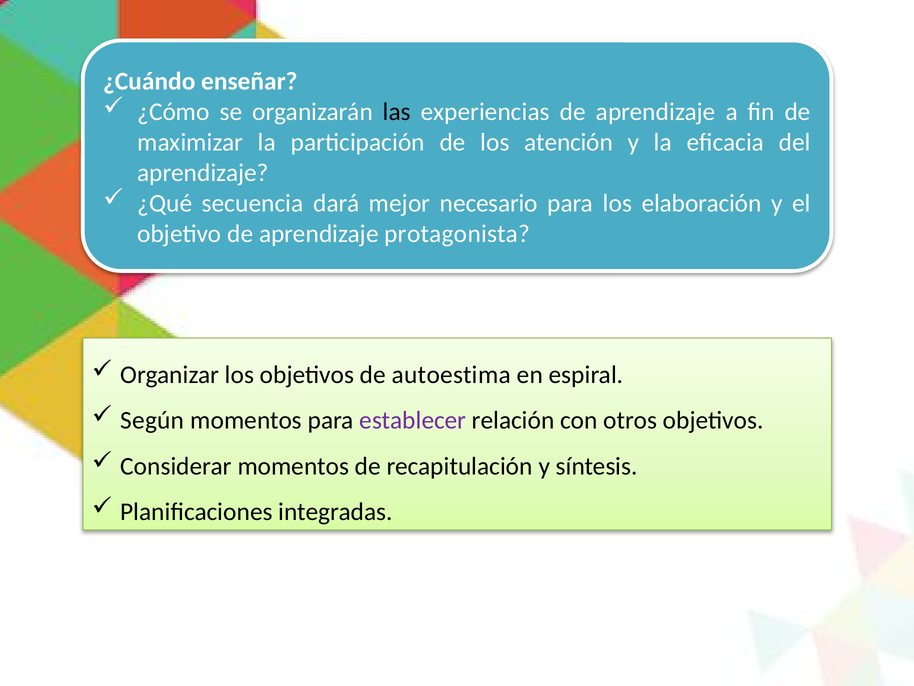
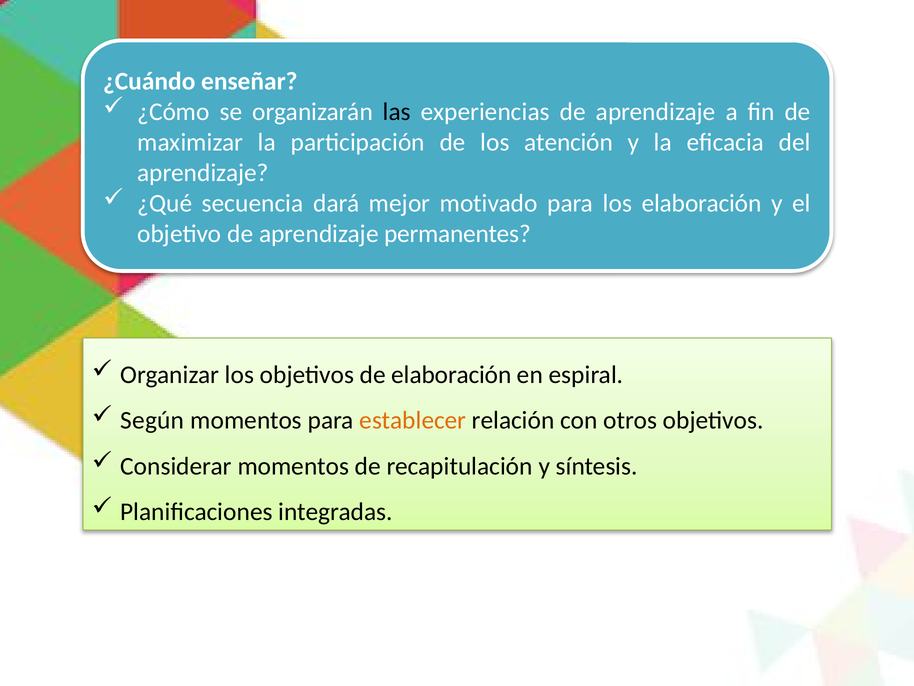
necesario: necesario -> motivado (489, 203)
protagonista: protagonista -> permanentes (458, 234)
de autoestima: autoestima -> elaboración (451, 375)
establecer colour: purple -> orange (413, 420)
